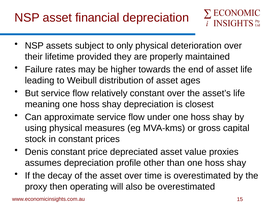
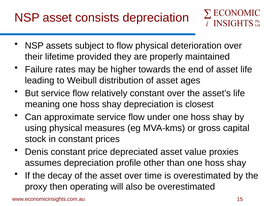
financial: financial -> consists (97, 18)
to only: only -> flow (125, 45)
